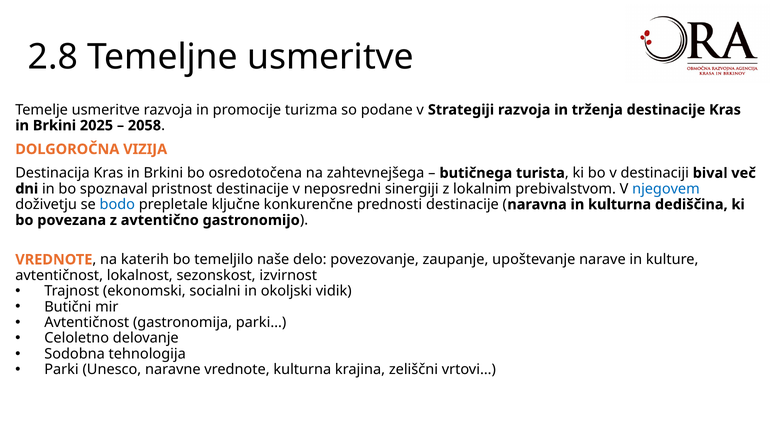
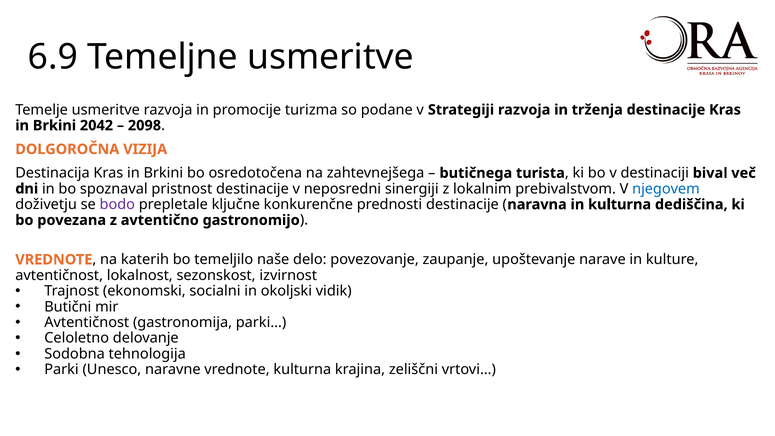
2.8: 2.8 -> 6.9 (53, 57)
2025: 2025 -> 2042 (96, 125)
2058: 2058 -> 2098 (144, 125)
bodo colour: blue -> purple (117, 204)
